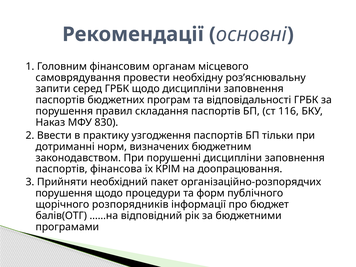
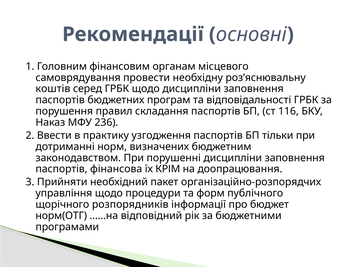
запити: запити -> коштів (53, 89)
830: 830 -> 236 (106, 122)
порушення: порушення -> управління (64, 193)
балів(ОТГ: балів(ОТГ -> норм(ОТГ (61, 216)
